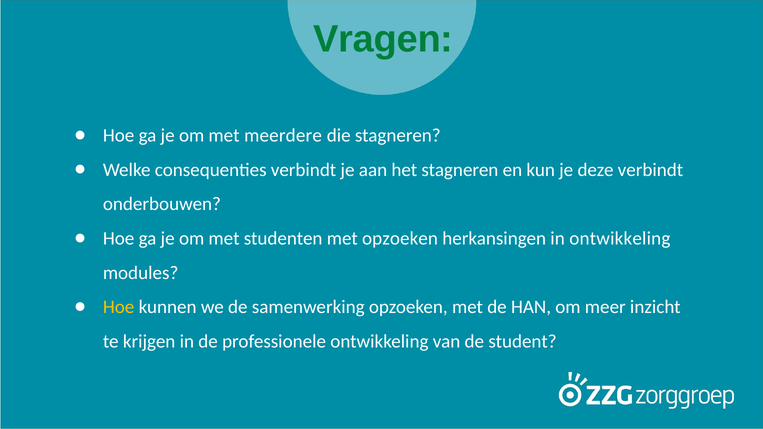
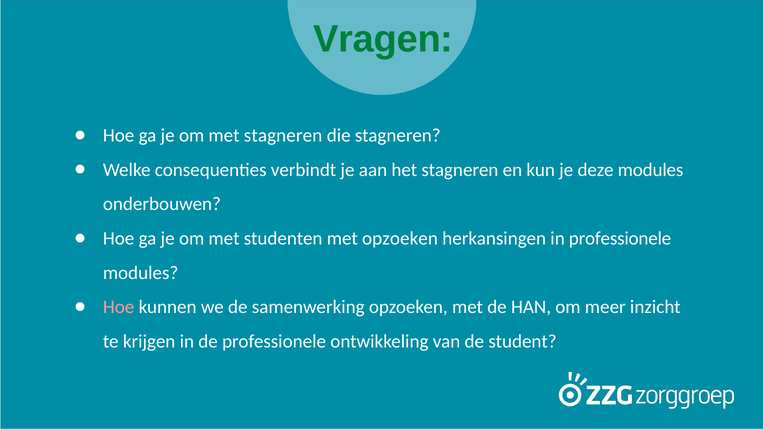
met meerdere: meerdere -> stagneren (283, 136)
deze verbindt: verbindt -> modules (651, 170)
in ontwikkeling: ontwikkeling -> professionele (620, 239)
Hoe colour: yellow -> pink (119, 307)
